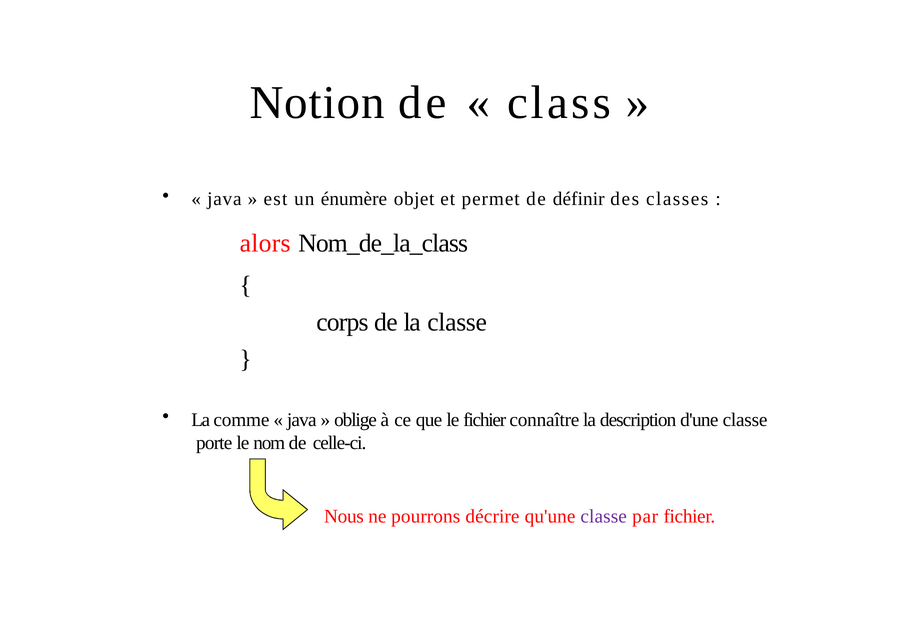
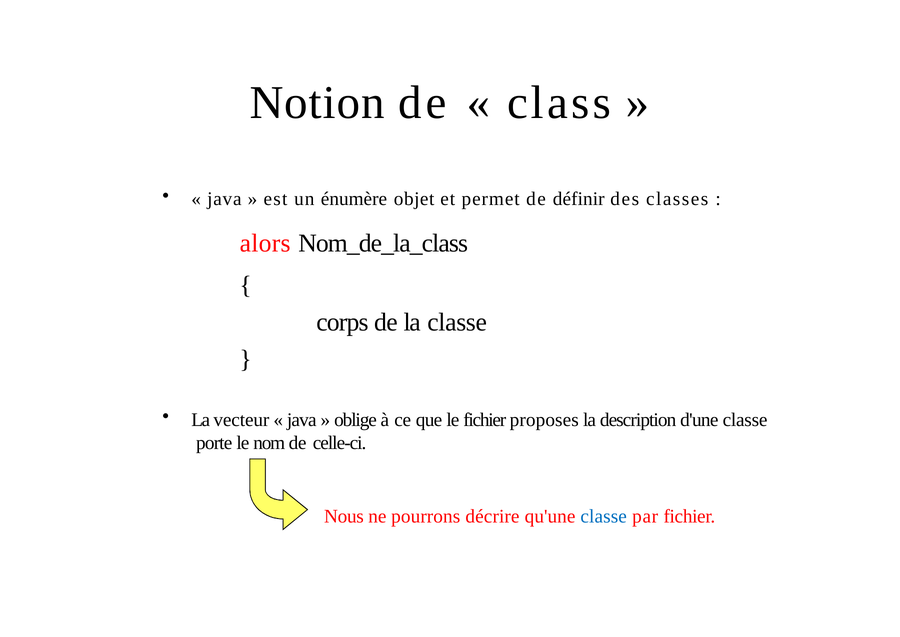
comme: comme -> vecteur (241, 419)
connaître: connaître -> proposes (544, 419)
classe colour: purple -> blue (604, 516)
